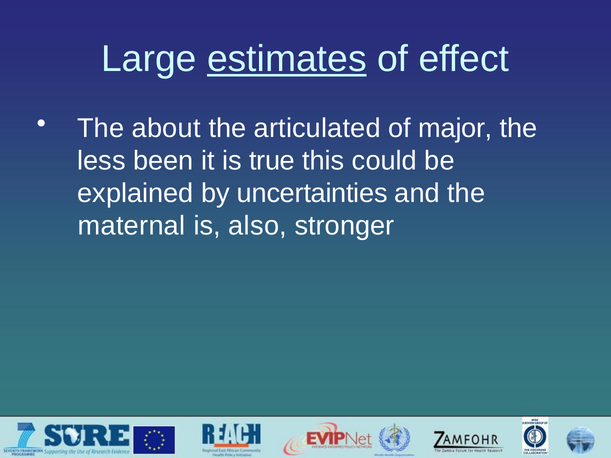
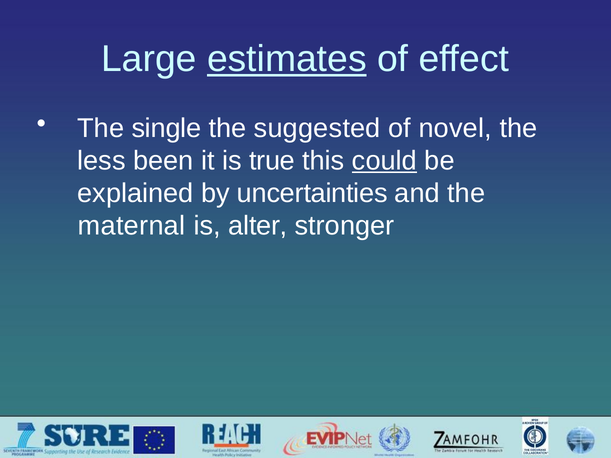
about: about -> single (166, 128)
articulated: articulated -> suggested (317, 128)
major: major -> novel (455, 128)
could underline: none -> present (384, 161)
also: also -> alter (258, 226)
